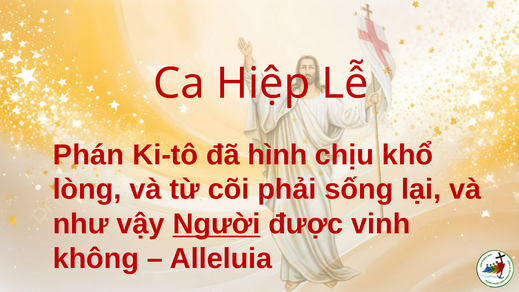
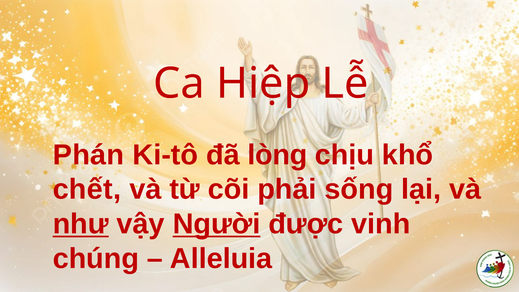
hình: hình -> lòng (277, 155)
lòng: lòng -> chết (87, 189)
như underline: none -> present (81, 224)
không: không -> chúng (96, 259)
